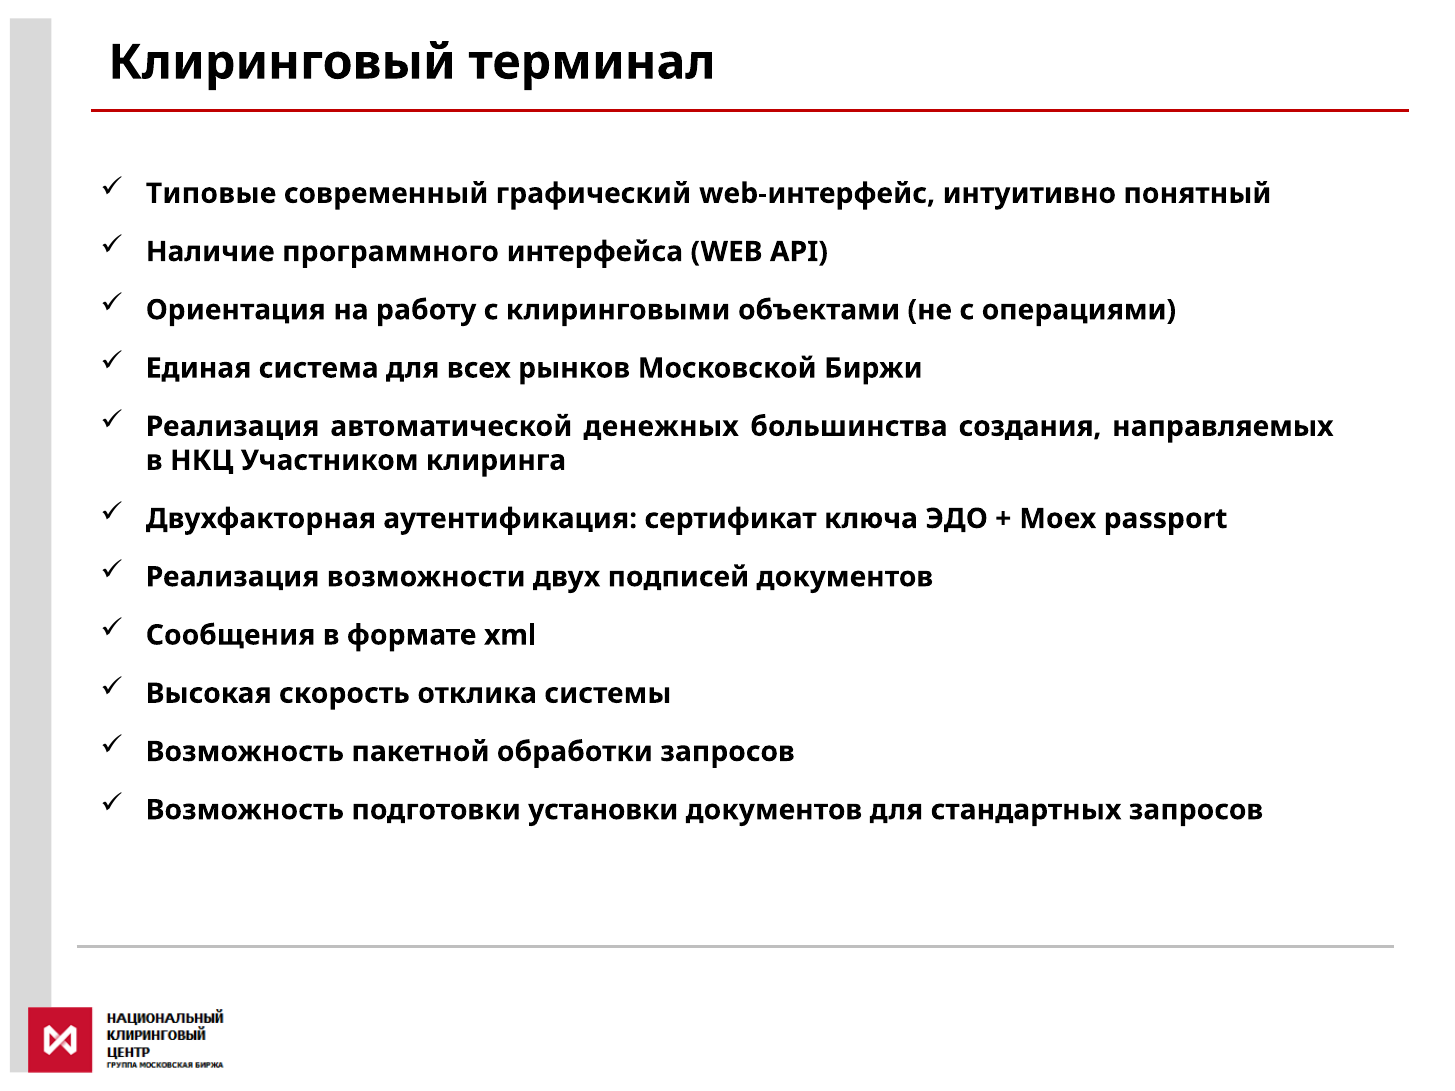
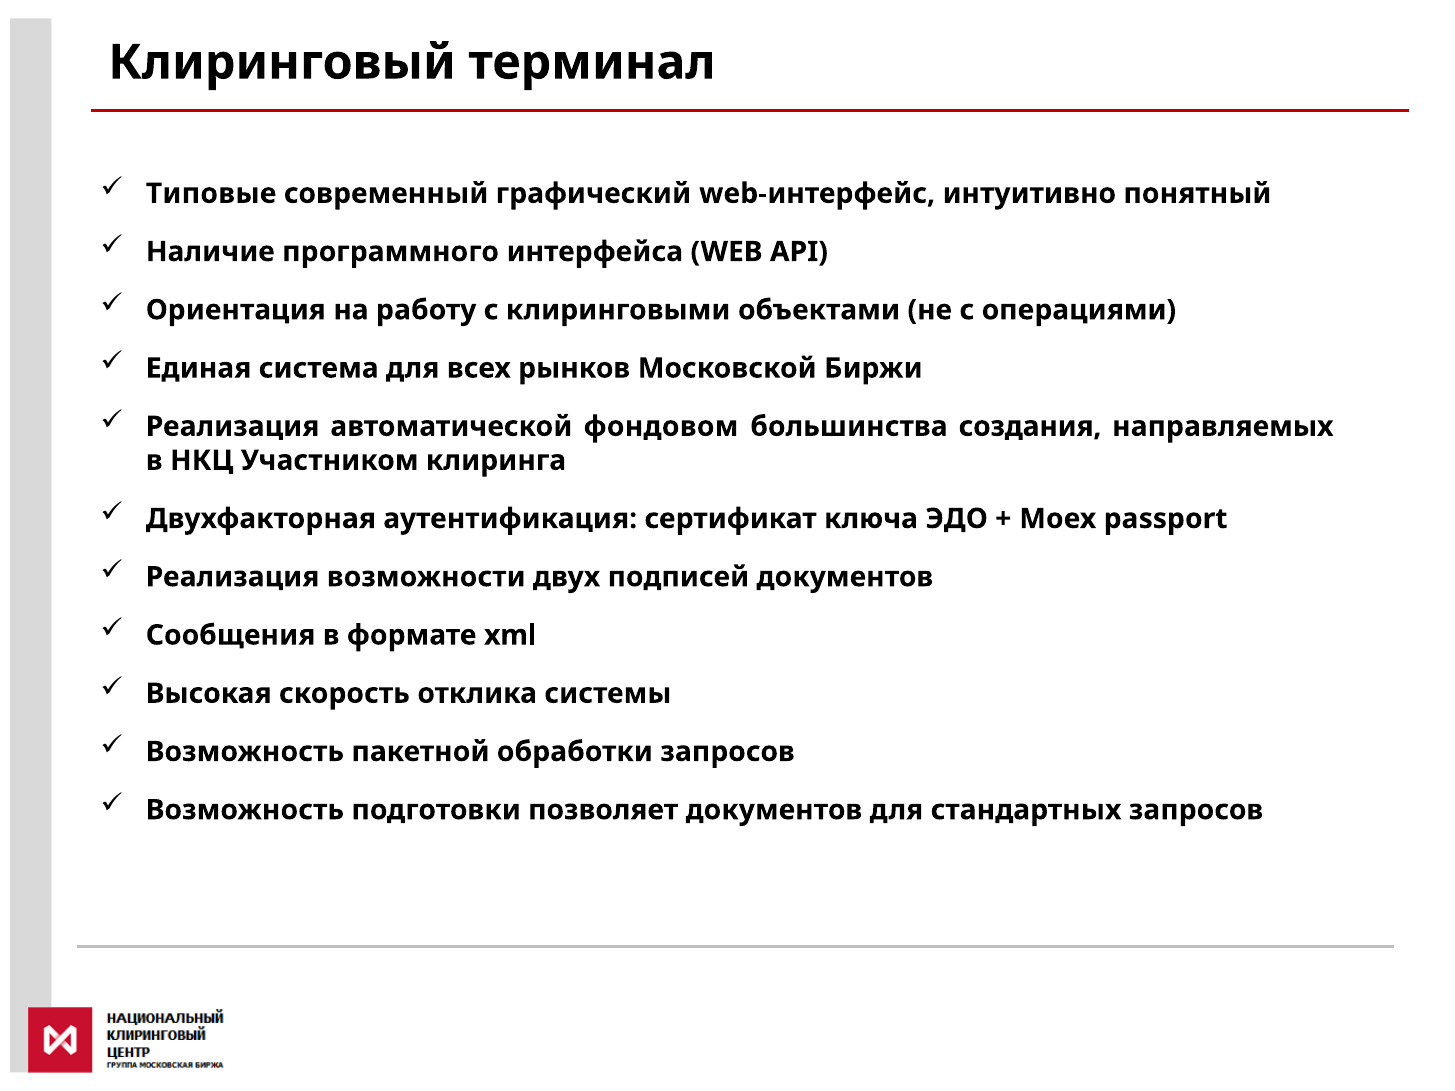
денежных: денежных -> фондовом (661, 427)
установки: установки -> позволяет (603, 810)
